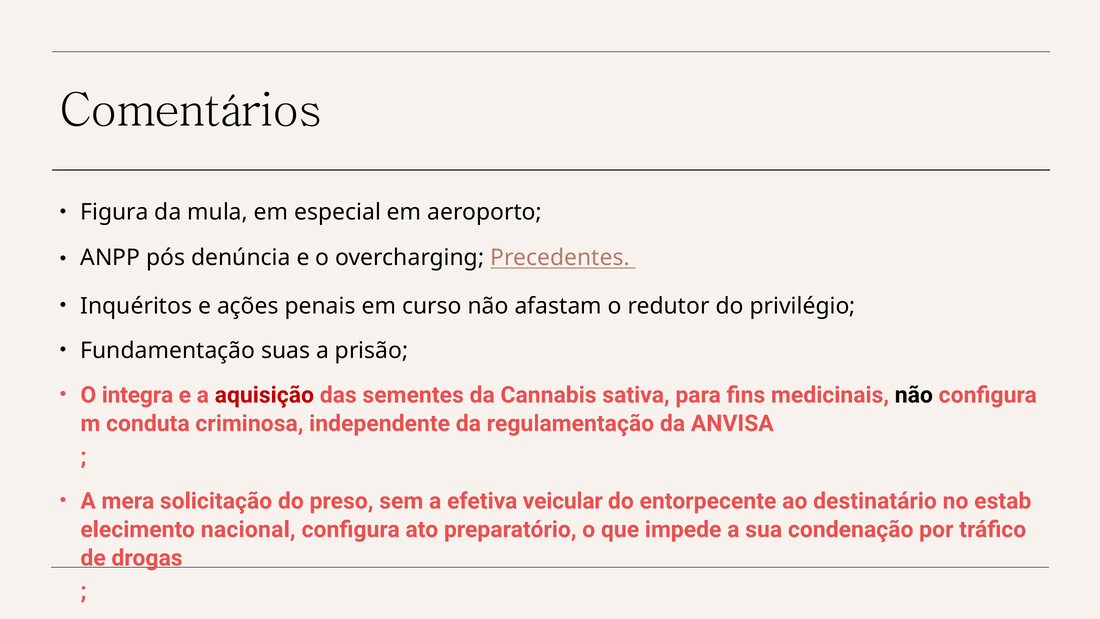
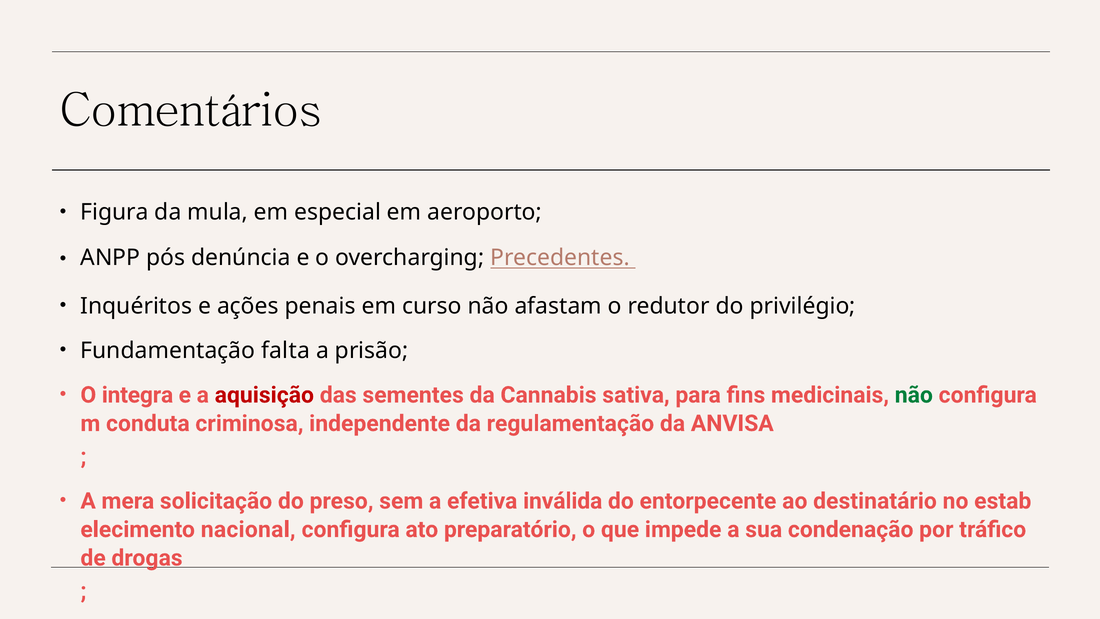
suas: suas -> falta (286, 350)
não colour: black -> green (914, 395)
veicular: veicular -> inválida (563, 501)
